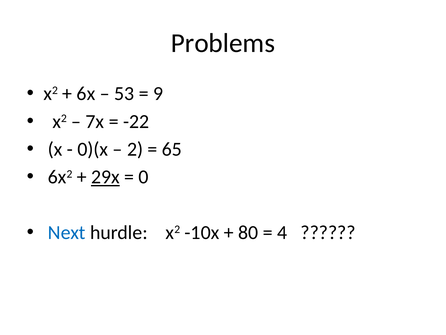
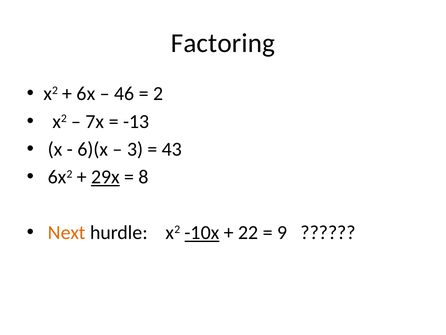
Problems: Problems -> Factoring (223, 43)
53: 53 -> 46 (124, 94)
9: 9 -> 2 (158, 94)
-22: -22 -> -13 (136, 121)
0)(x: 0)(x -> 6)(x (93, 149)
2: 2 -> 3 (135, 149)
65: 65 -> 43 (172, 149)
0: 0 -> 8 (144, 177)
Next colour: blue -> orange (67, 232)
-10x underline: none -> present (202, 232)
80: 80 -> 22 (248, 232)
4: 4 -> 9 (282, 232)
